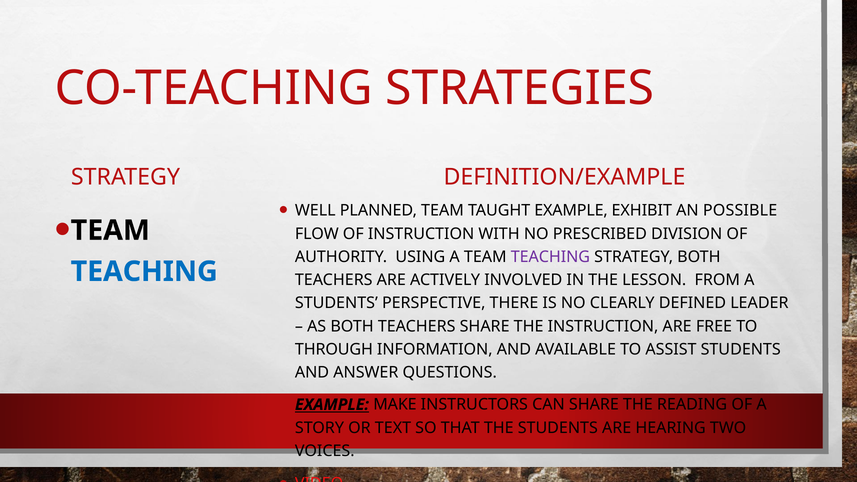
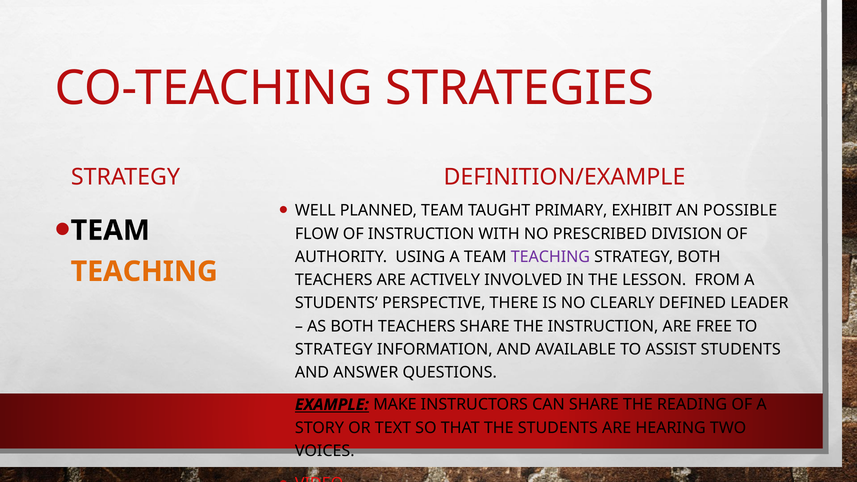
TAUGHT EXAMPLE: EXAMPLE -> PRIMARY (571, 211)
TEACHING colour: blue -> orange (144, 272)
THROUGH: THROUGH -> STRATEGY (334, 349)
